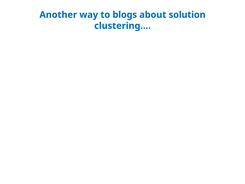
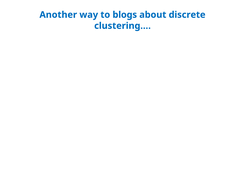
solution: solution -> discrete (187, 15)
